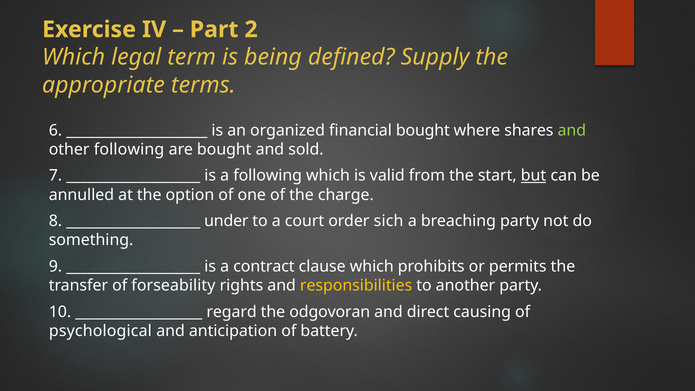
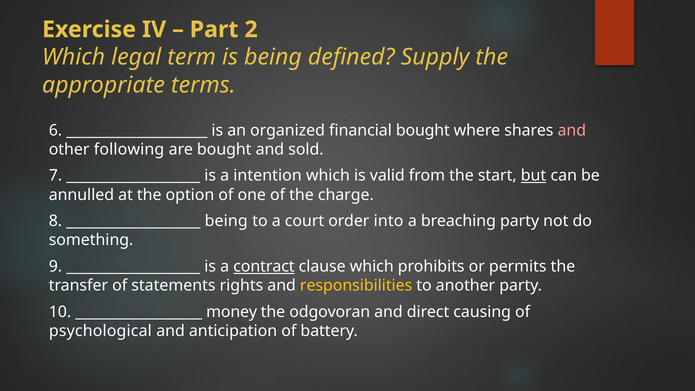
and colour: light green -> pink (572, 130)
a following: following -> intention (268, 176)
under: under -> being (226, 221)
sich: sich -> into (389, 221)
contract underline: none -> present (264, 267)
forseability: forseability -> statements (173, 286)
regard: regard -> money (232, 312)
